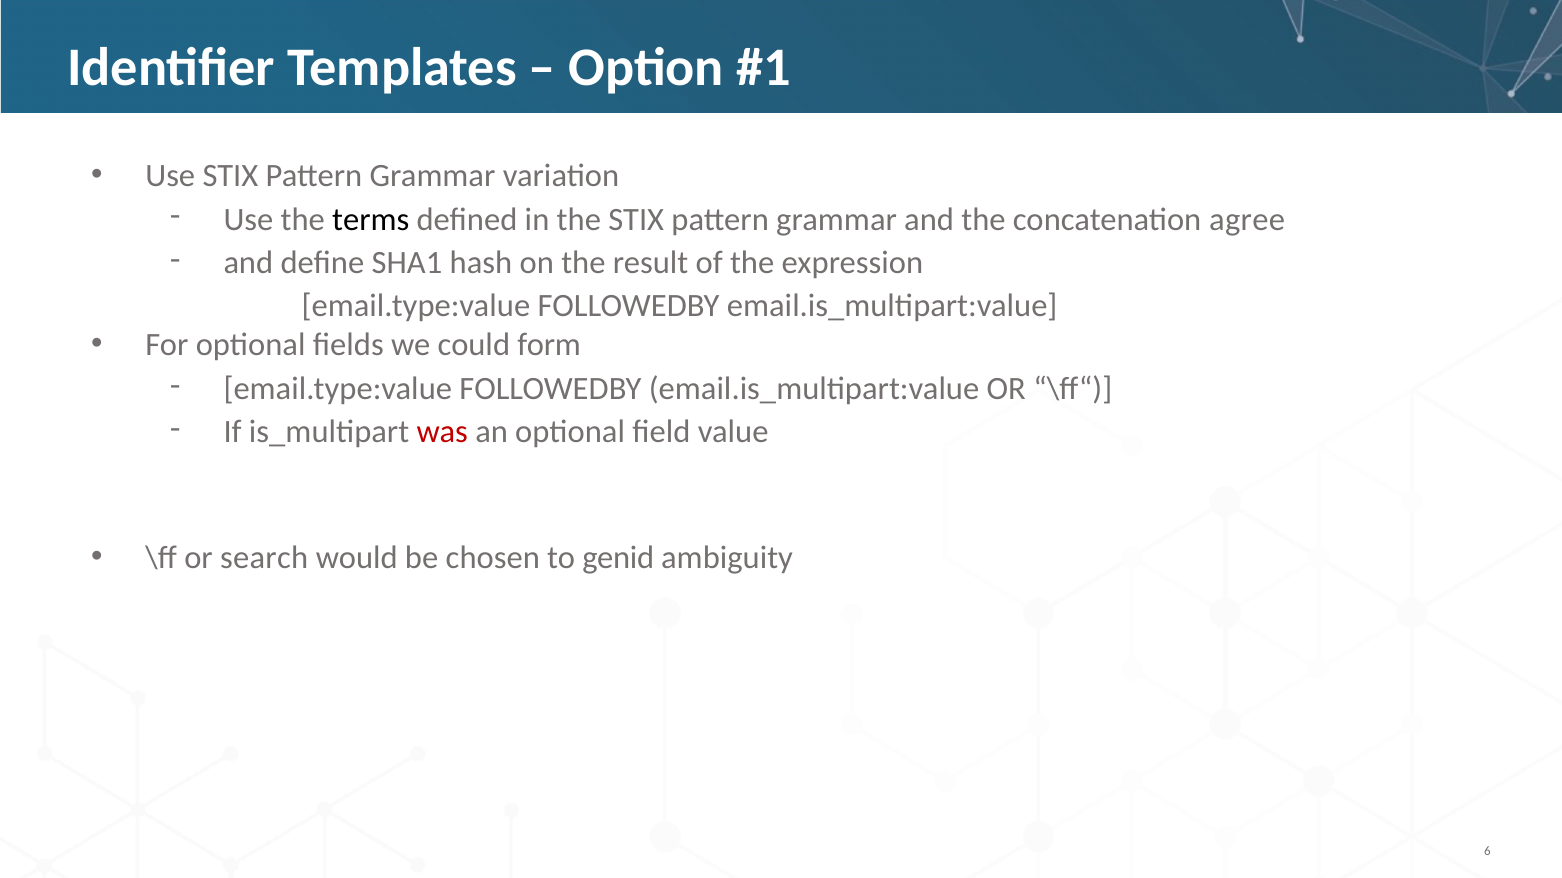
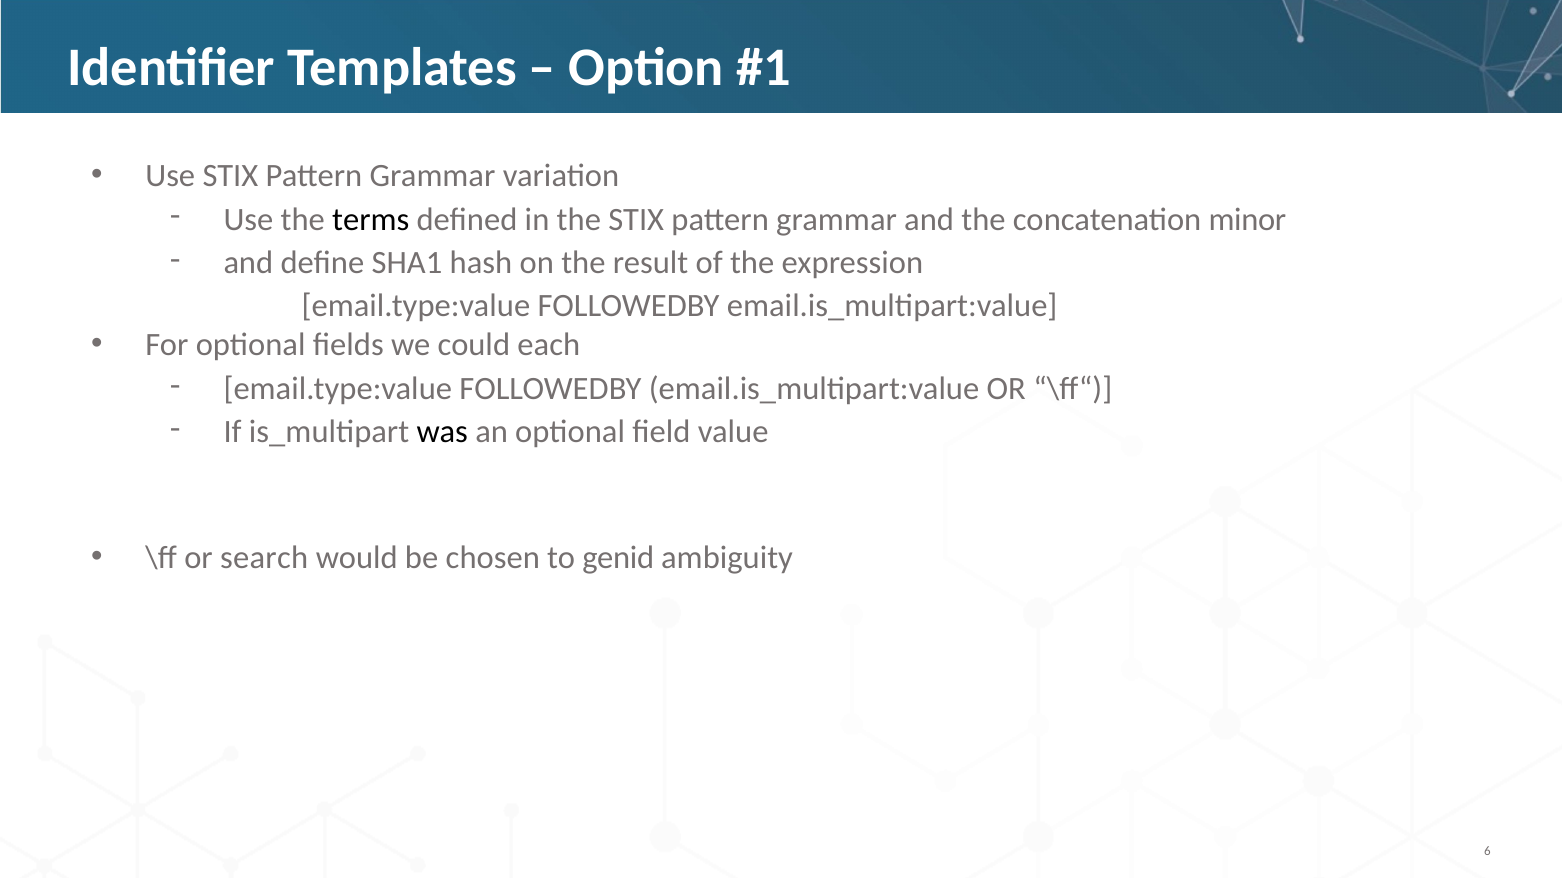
agree: agree -> minor (1247, 219)
form: form -> each (549, 345)
was colour: red -> black (442, 432)
